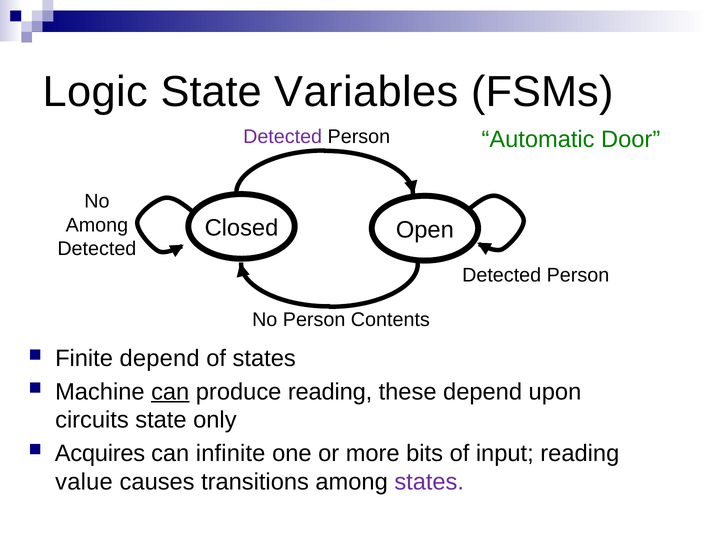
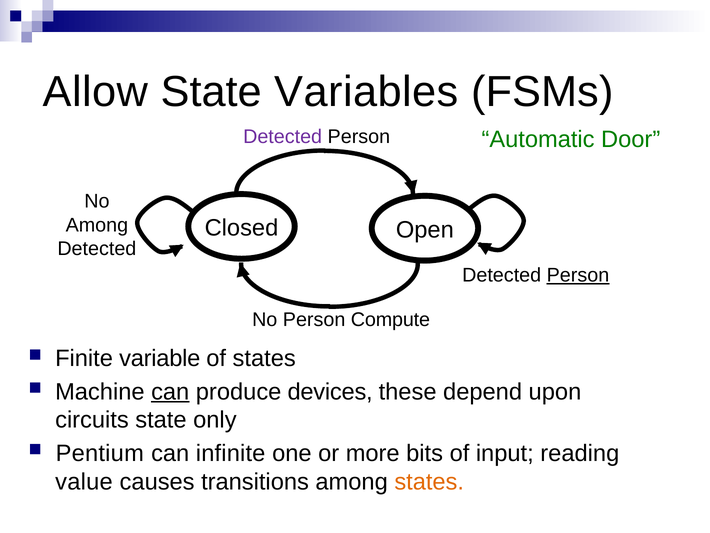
Logic: Logic -> Allow (95, 92)
Person underline: none -> present (578, 275)
Contents: Contents -> Compute (390, 320)
Finite depend: depend -> variable (160, 358)
produce reading: reading -> devices (330, 391)
Acquires: Acquires -> Pentium (100, 453)
states colour: purple -> orange (429, 481)
